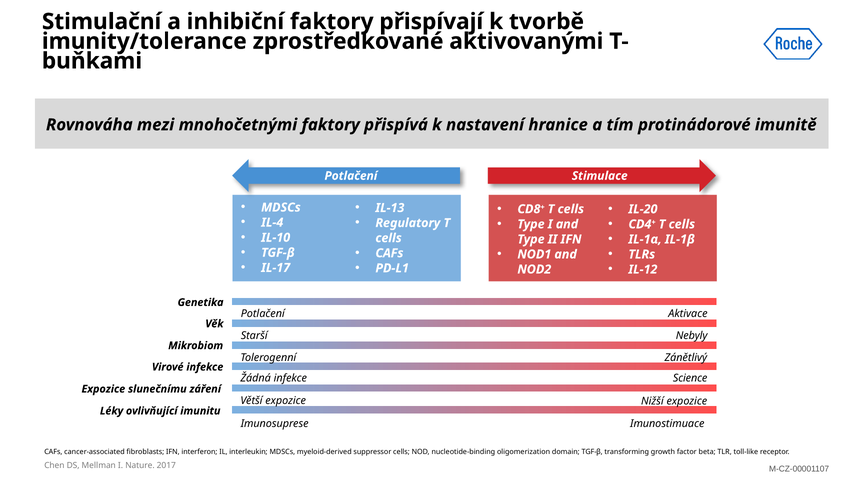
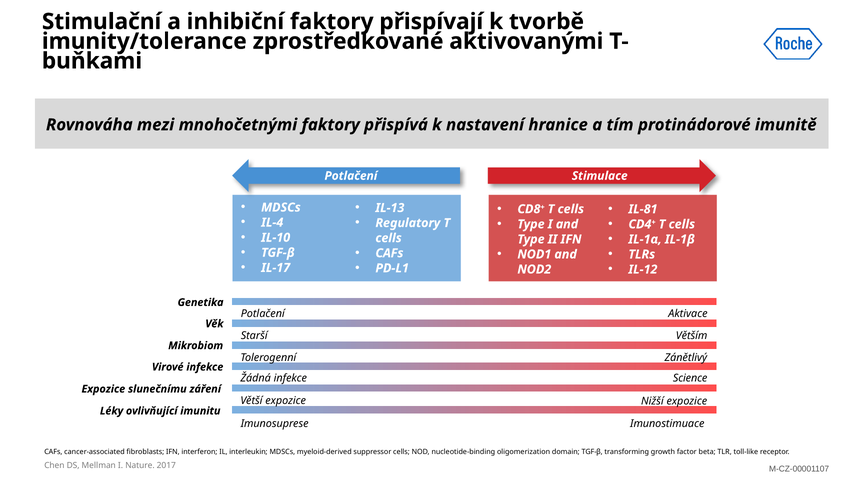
IL-20: IL-20 -> IL-81 (643, 209)
Nebyly: Nebyly -> Větším (692, 336)
